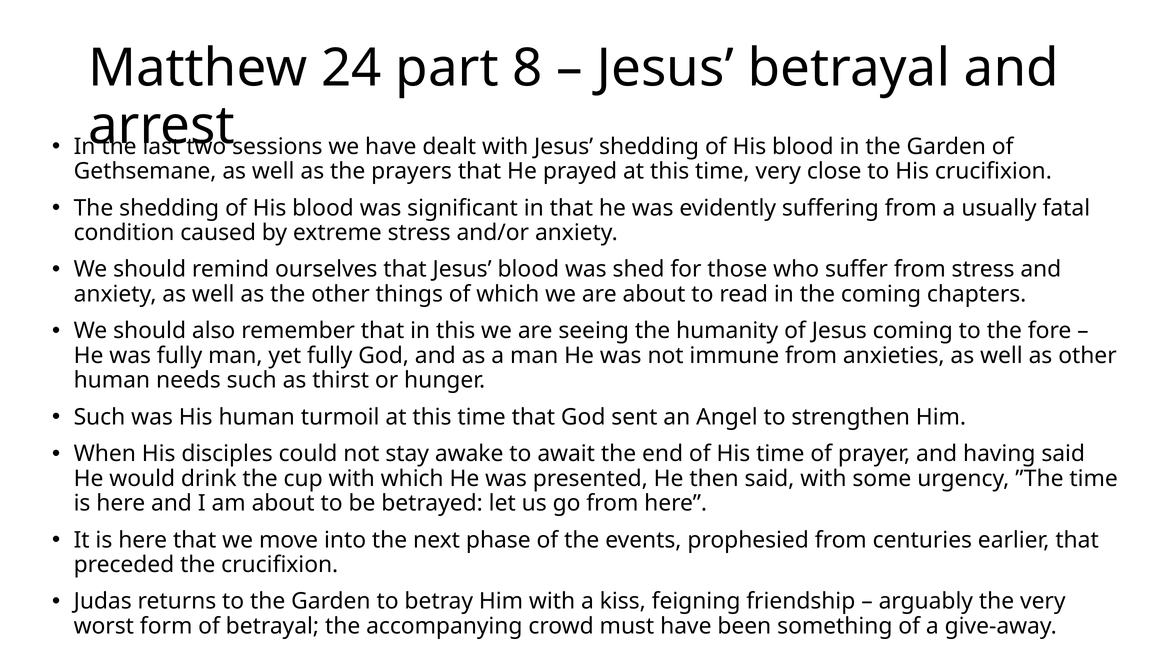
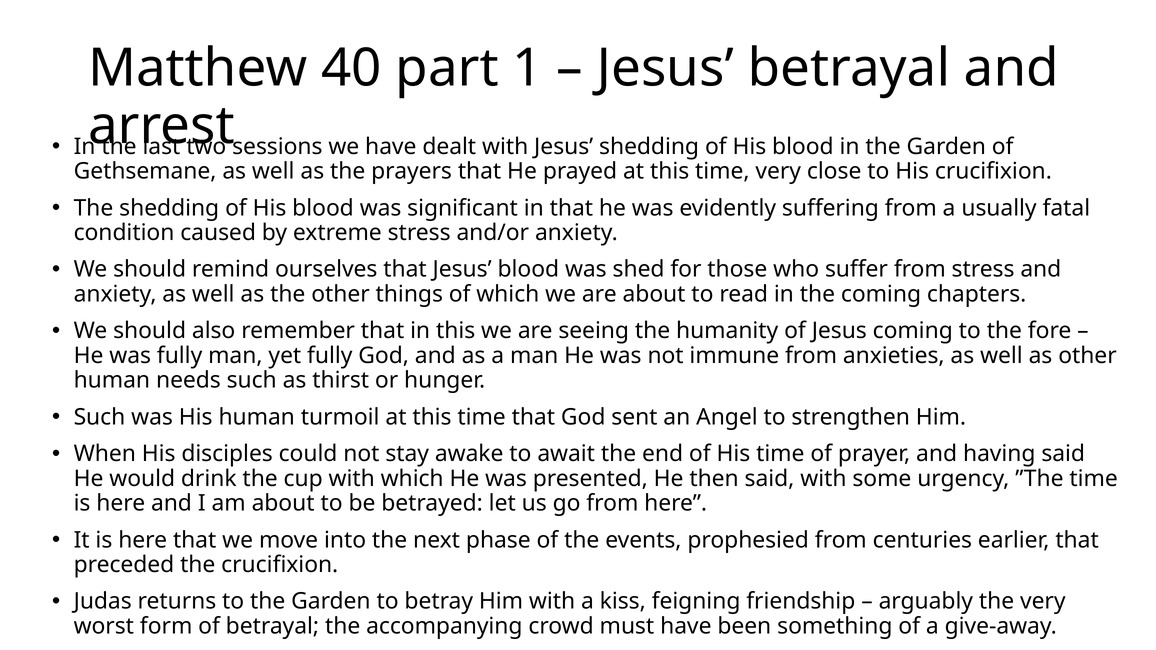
24: 24 -> 40 (351, 69)
8: 8 -> 1 (528, 69)
